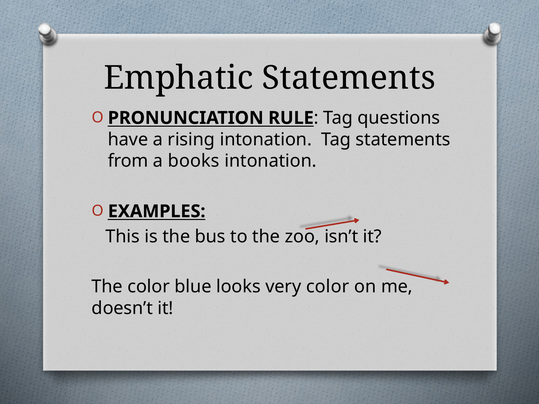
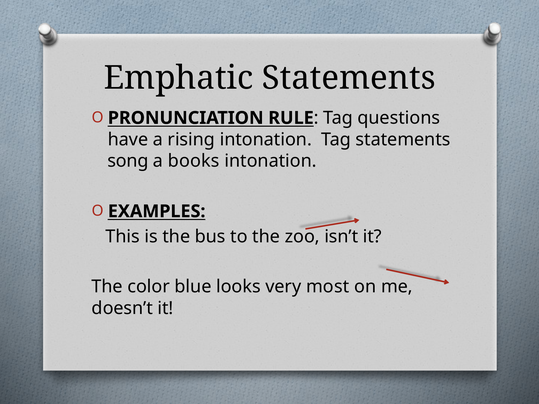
from: from -> song (128, 161)
very color: color -> most (328, 287)
